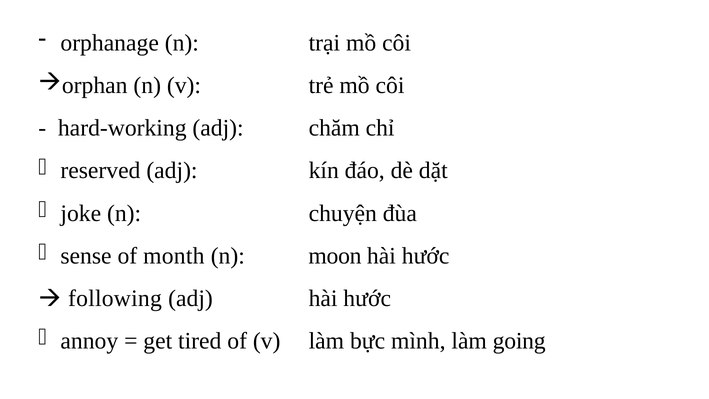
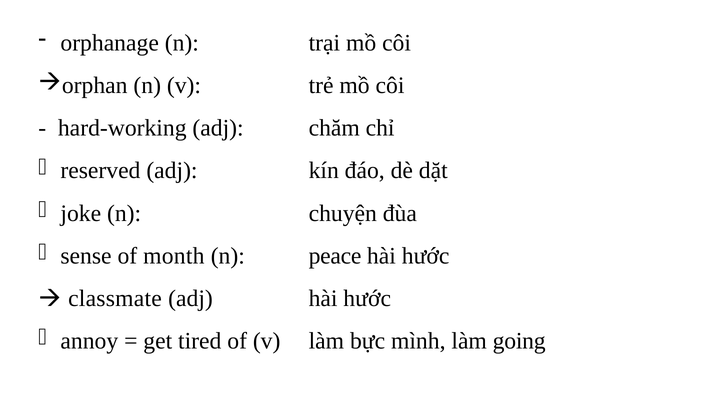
moon: moon -> peace (335, 256)
following: following -> classmate (115, 298)
